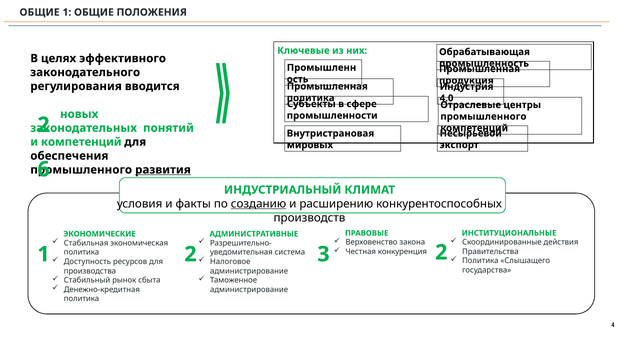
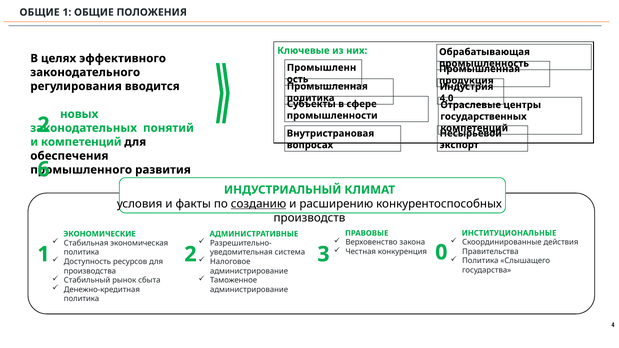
промышленного: промышленного -> государственных (483, 117)
мировых: мировых -> вопросах (310, 145)
развития underline: present -> none (163, 170)
конкуренция 2: 2 -> 0 (441, 252)
